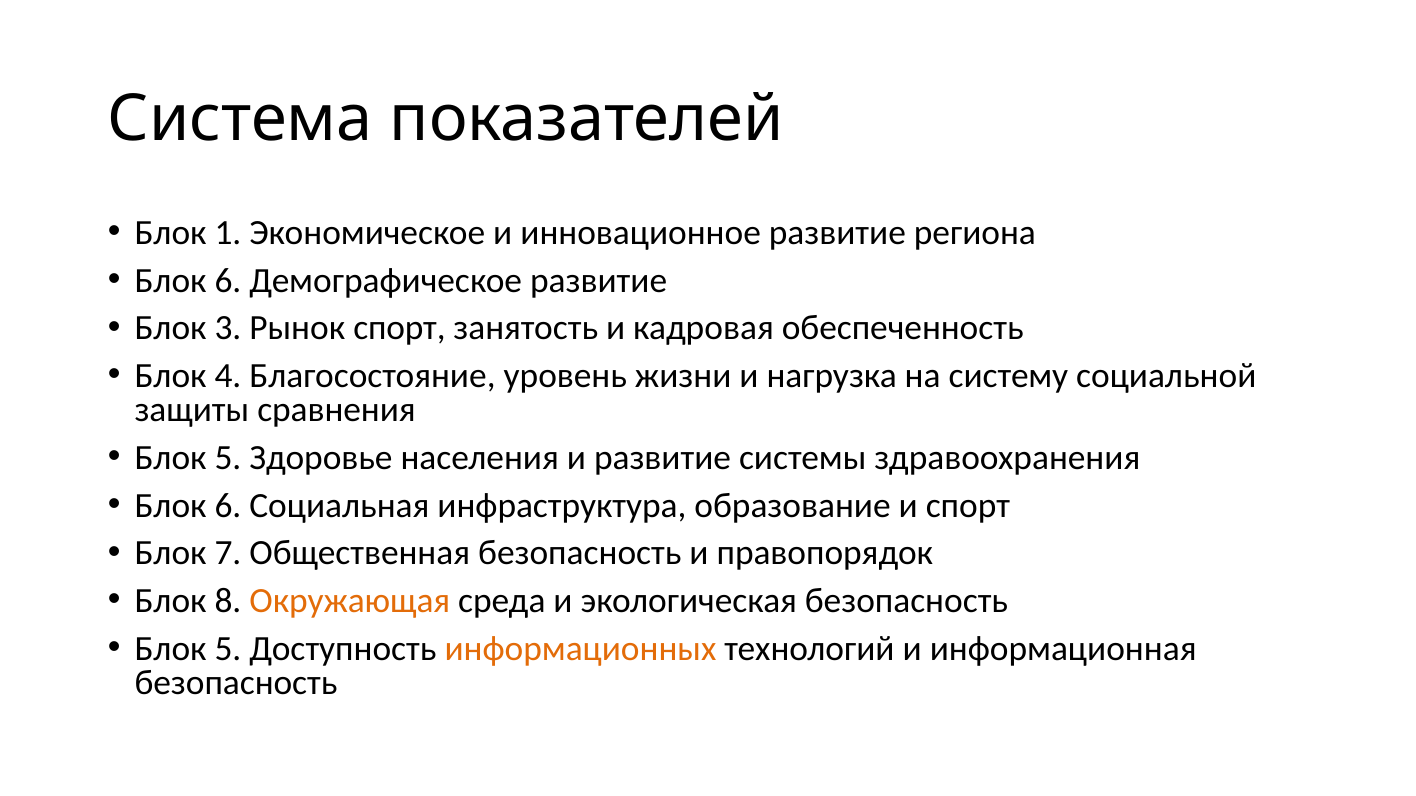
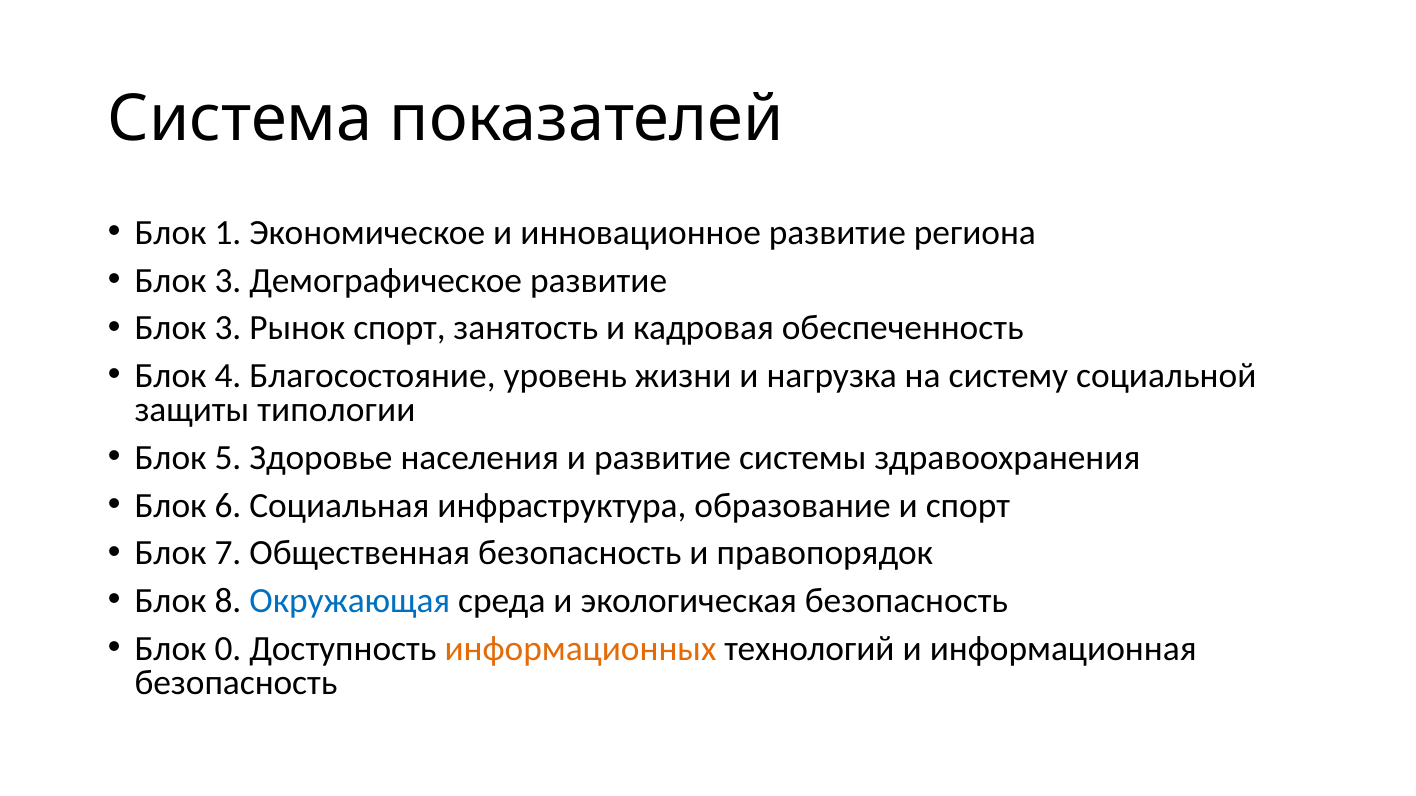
6: 6 -> 3 (228, 281)
сравнения: сравнения -> типологии (336, 411)
Окружающая colour: orange -> blue (350, 601)
5: 5 -> 0 (228, 649)
